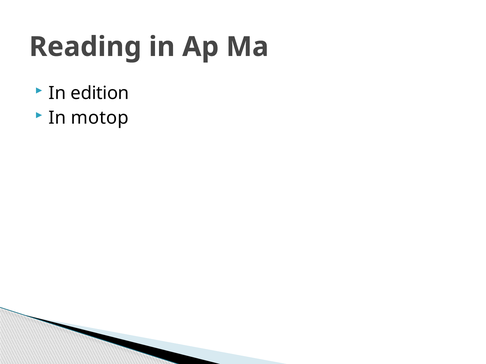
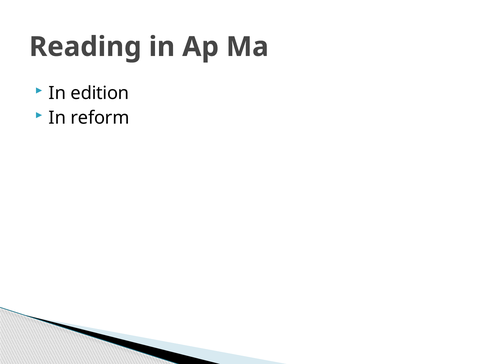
motop: motop -> reform (100, 118)
